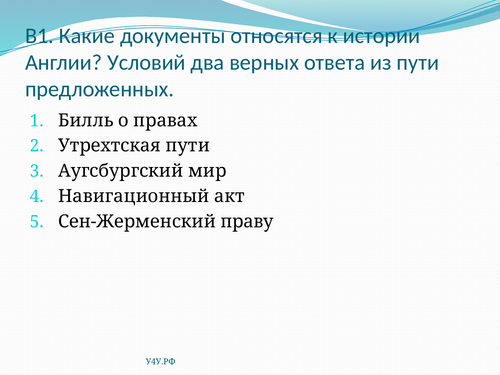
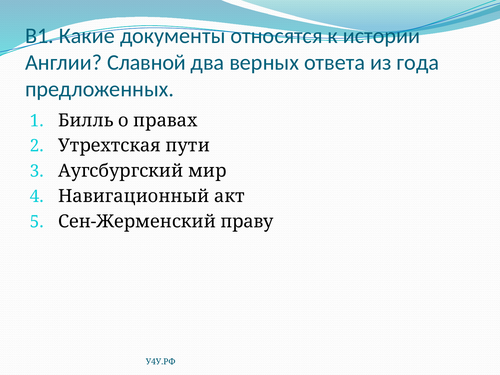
Условий: Условий -> Славной (146, 63)
из пути: пути -> года (418, 63)
